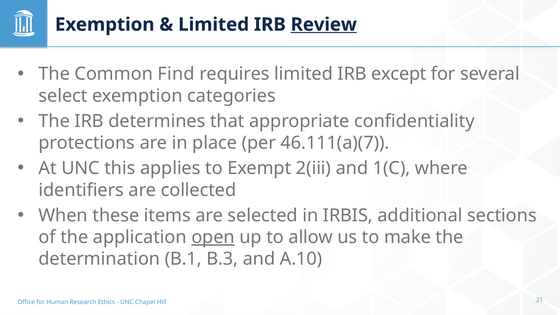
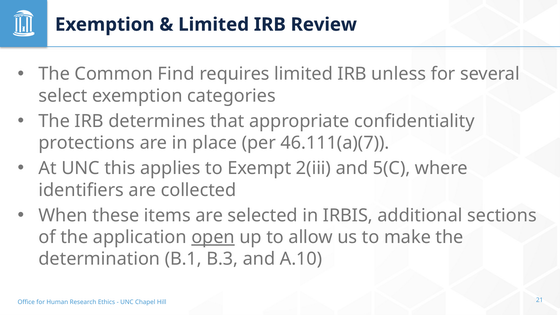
Review underline: present -> none (324, 25)
except: except -> unless (399, 74)
1(C: 1(C -> 5(C (392, 168)
